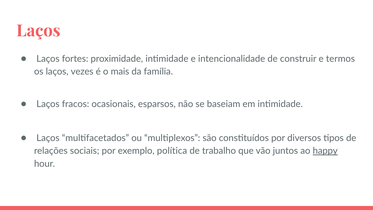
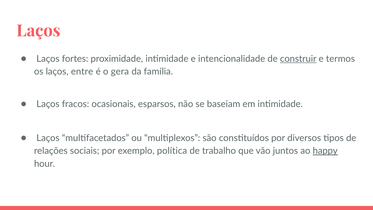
construir underline: none -> present (298, 59)
vezes: vezes -> entre (82, 72)
mais: mais -> gera (120, 72)
